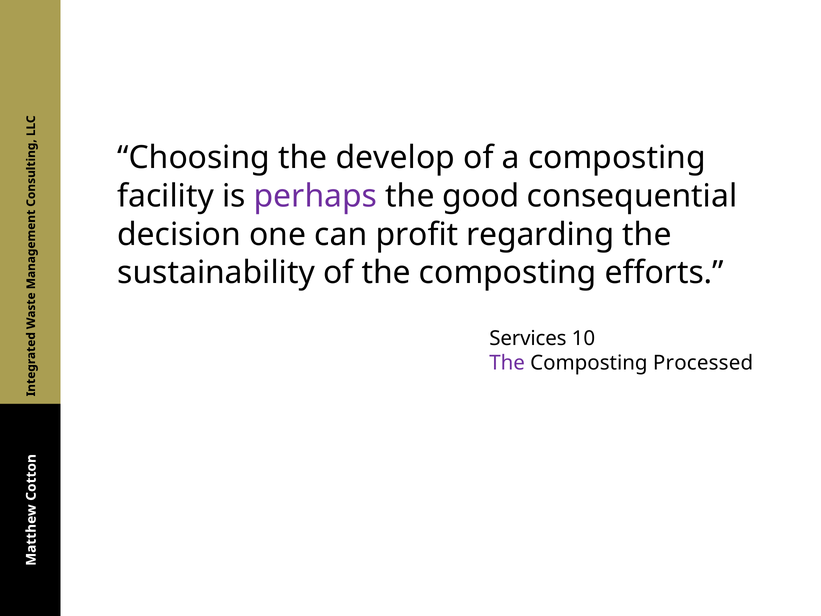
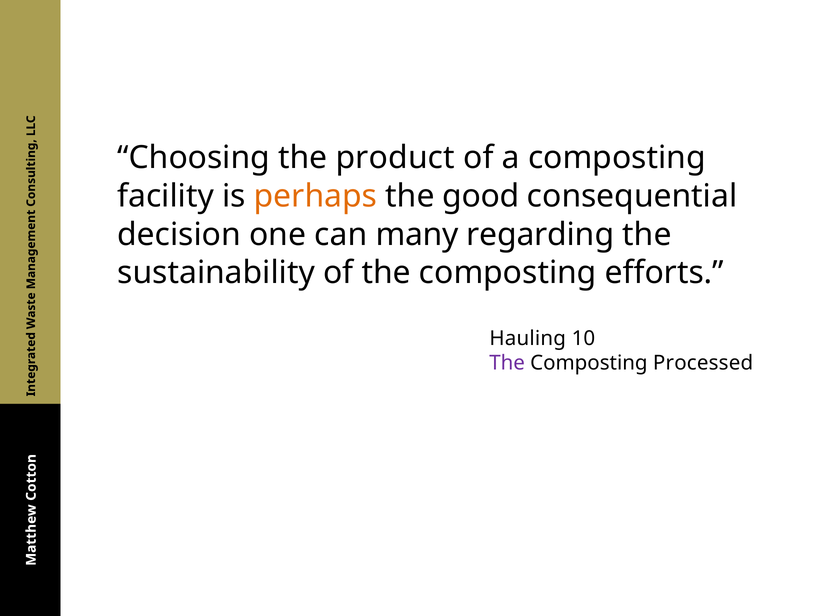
develop: develop -> product (395, 158)
perhaps colour: purple -> orange (315, 196)
profit: profit -> many (417, 234)
Services: Services -> Hauling (528, 338)
